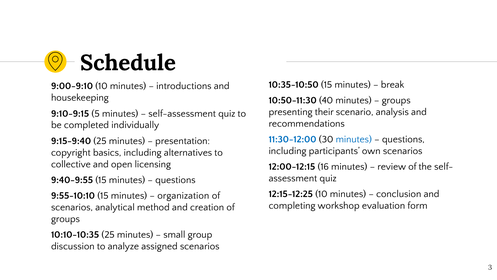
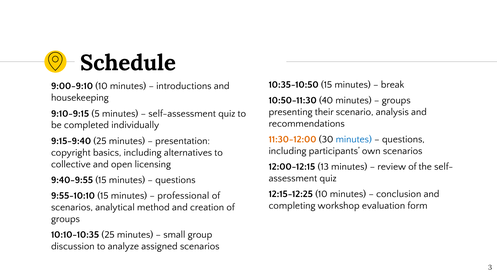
11:30-12:00 colour: blue -> orange (293, 139)
16: 16 -> 13 (323, 166)
organization: organization -> professional (183, 195)
